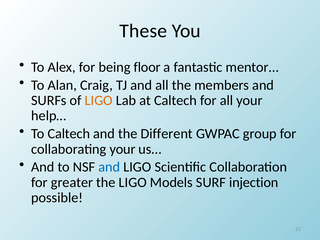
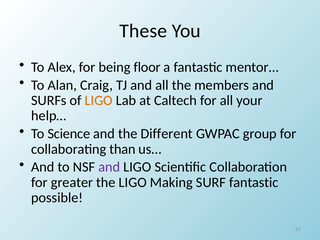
To Caltech: Caltech -> Science (69, 134)
collaborating your: your -> than (123, 149)
and colour: blue -> purple (109, 167)
Models: Models -> Making (171, 182)
SURF injection: injection -> fantastic (254, 182)
